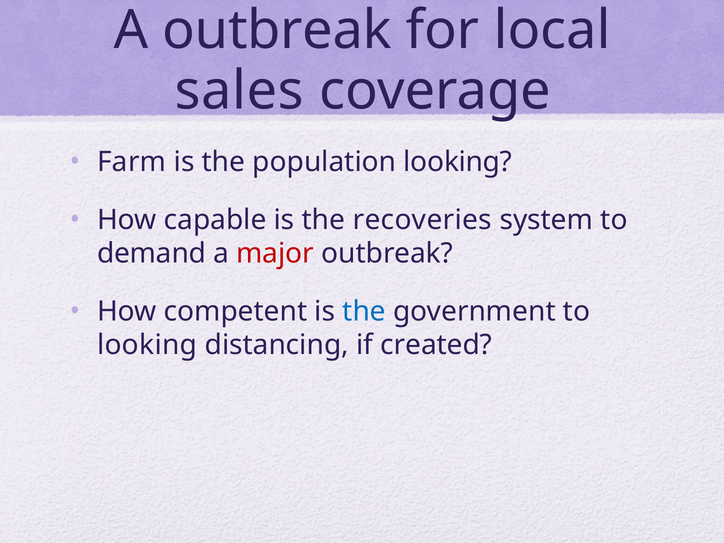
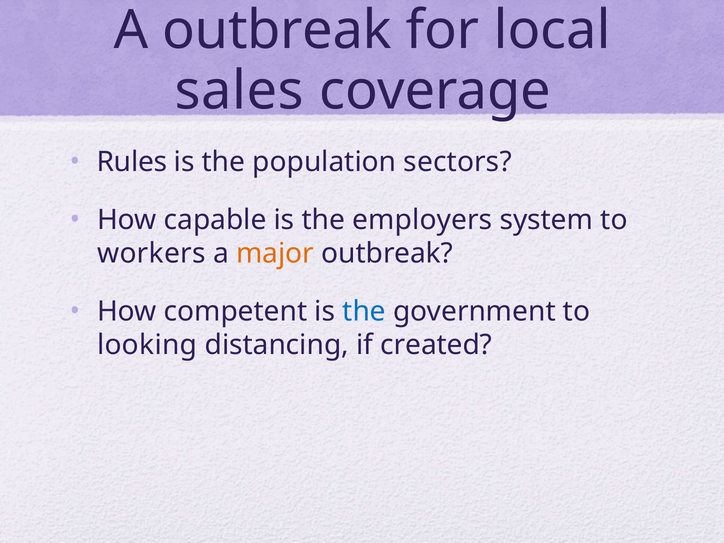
Farm: Farm -> Rules (132, 162)
population looking: looking -> sectors (458, 162)
recoveries: recoveries -> employers (422, 220)
demand: demand -> workers (151, 253)
major colour: red -> orange (275, 253)
